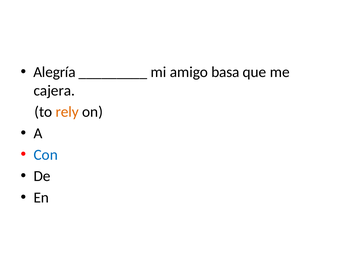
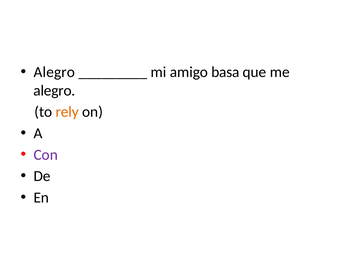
Alegría: Alegría -> Alegro (54, 72)
cajera: cajera -> alegro (54, 91)
Con colour: blue -> purple (46, 155)
